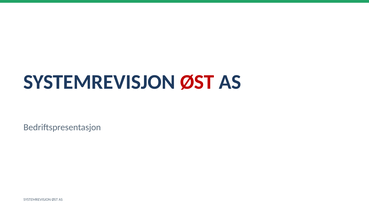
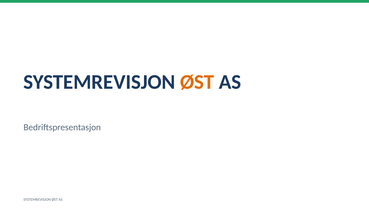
ØST colour: red -> orange (197, 82)
